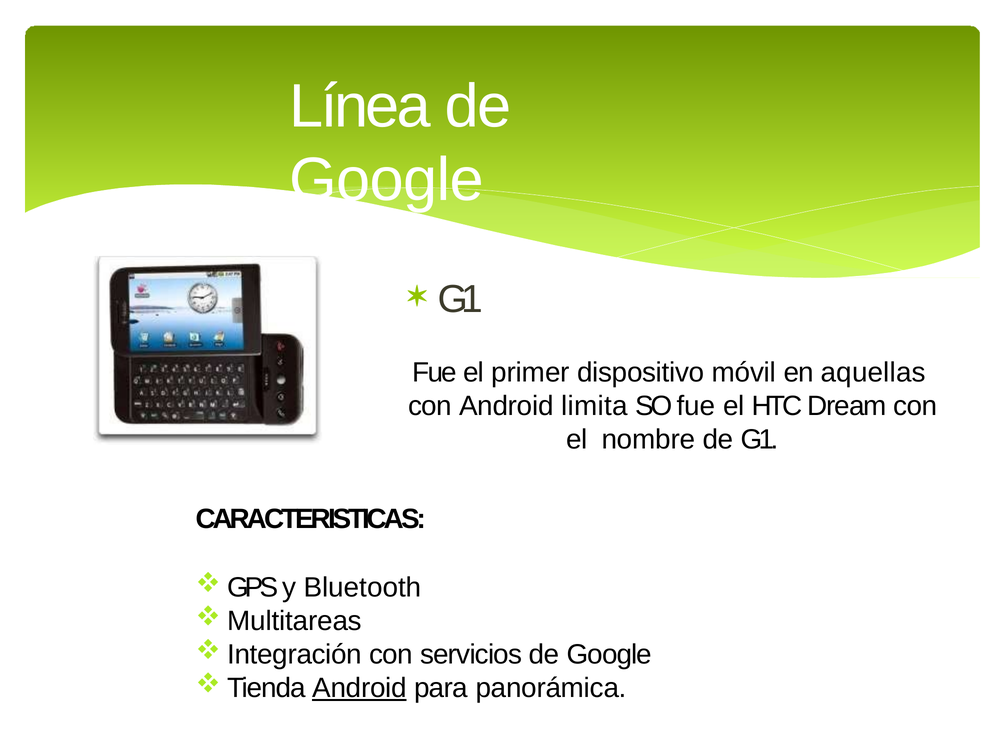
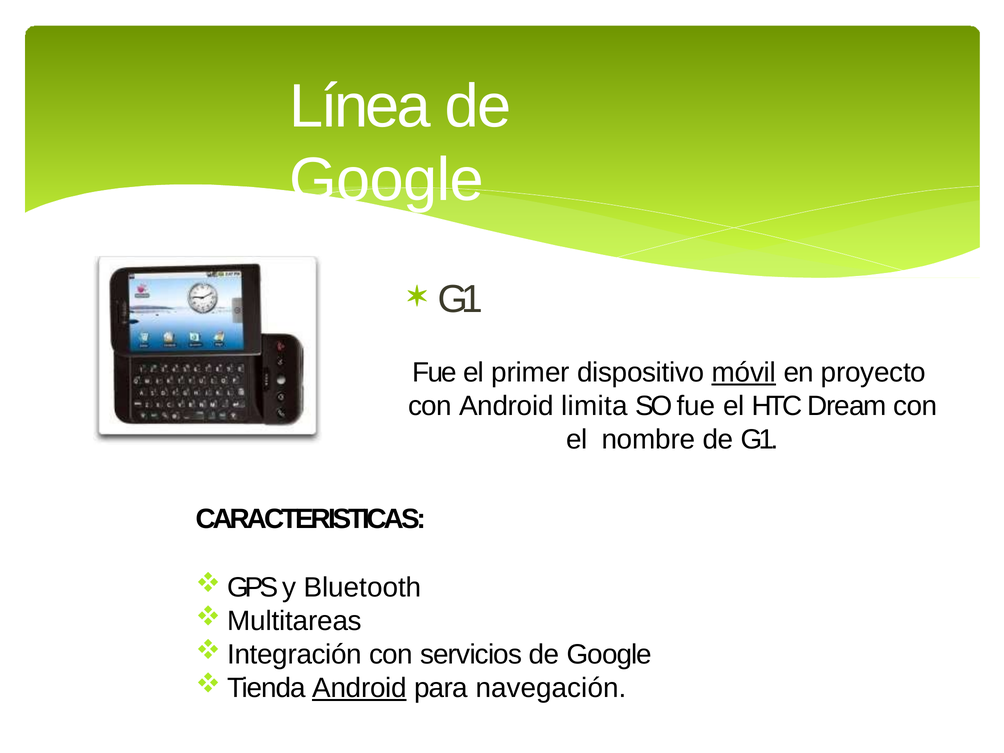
móvil underline: none -> present (744, 373)
aquellas: aquellas -> proyecto (873, 373)
panorámica: panorámica -> navegación (551, 688)
